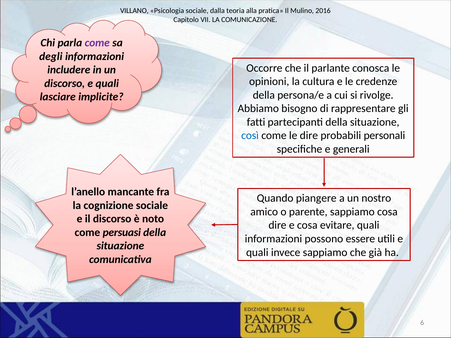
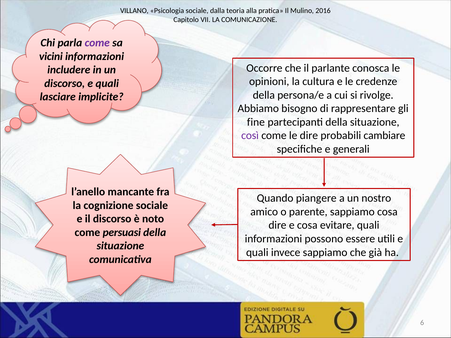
degli: degli -> vicini (51, 56)
fatti: fatti -> fine (256, 122)
così colour: blue -> purple (250, 136)
personali: personali -> cambiare (384, 136)
